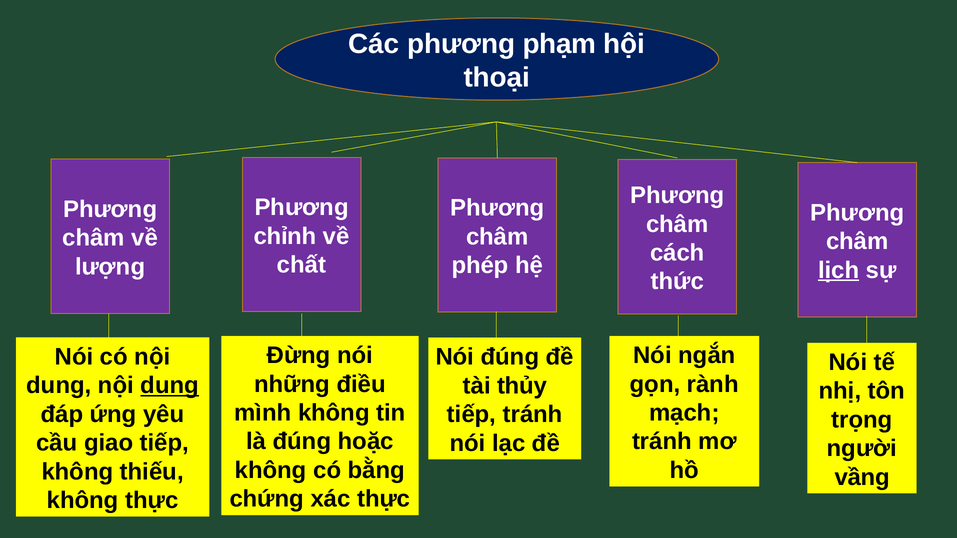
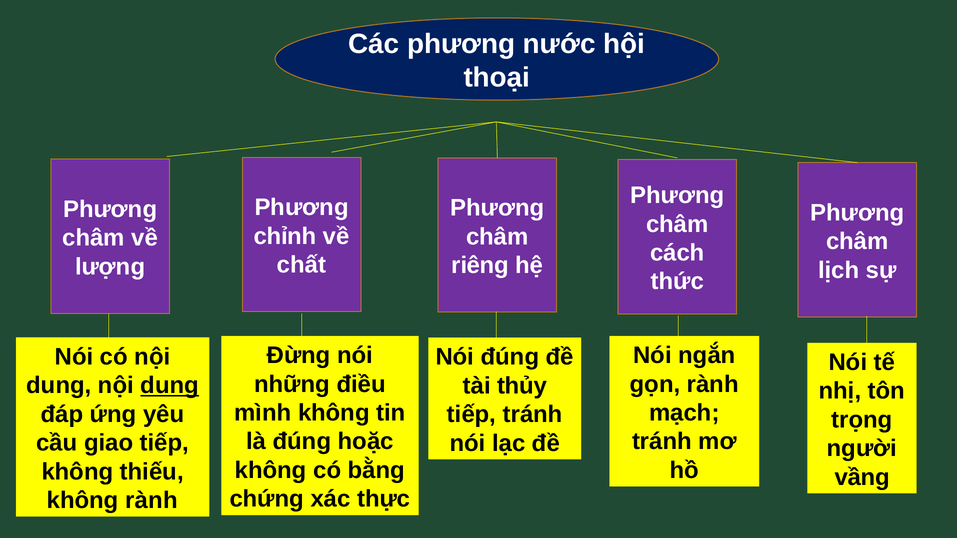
phạm: phạm -> nước (559, 44)
phép: phép -> riêng (480, 266)
lịch underline: present -> none (839, 270)
không thực: thực -> rành (152, 501)
